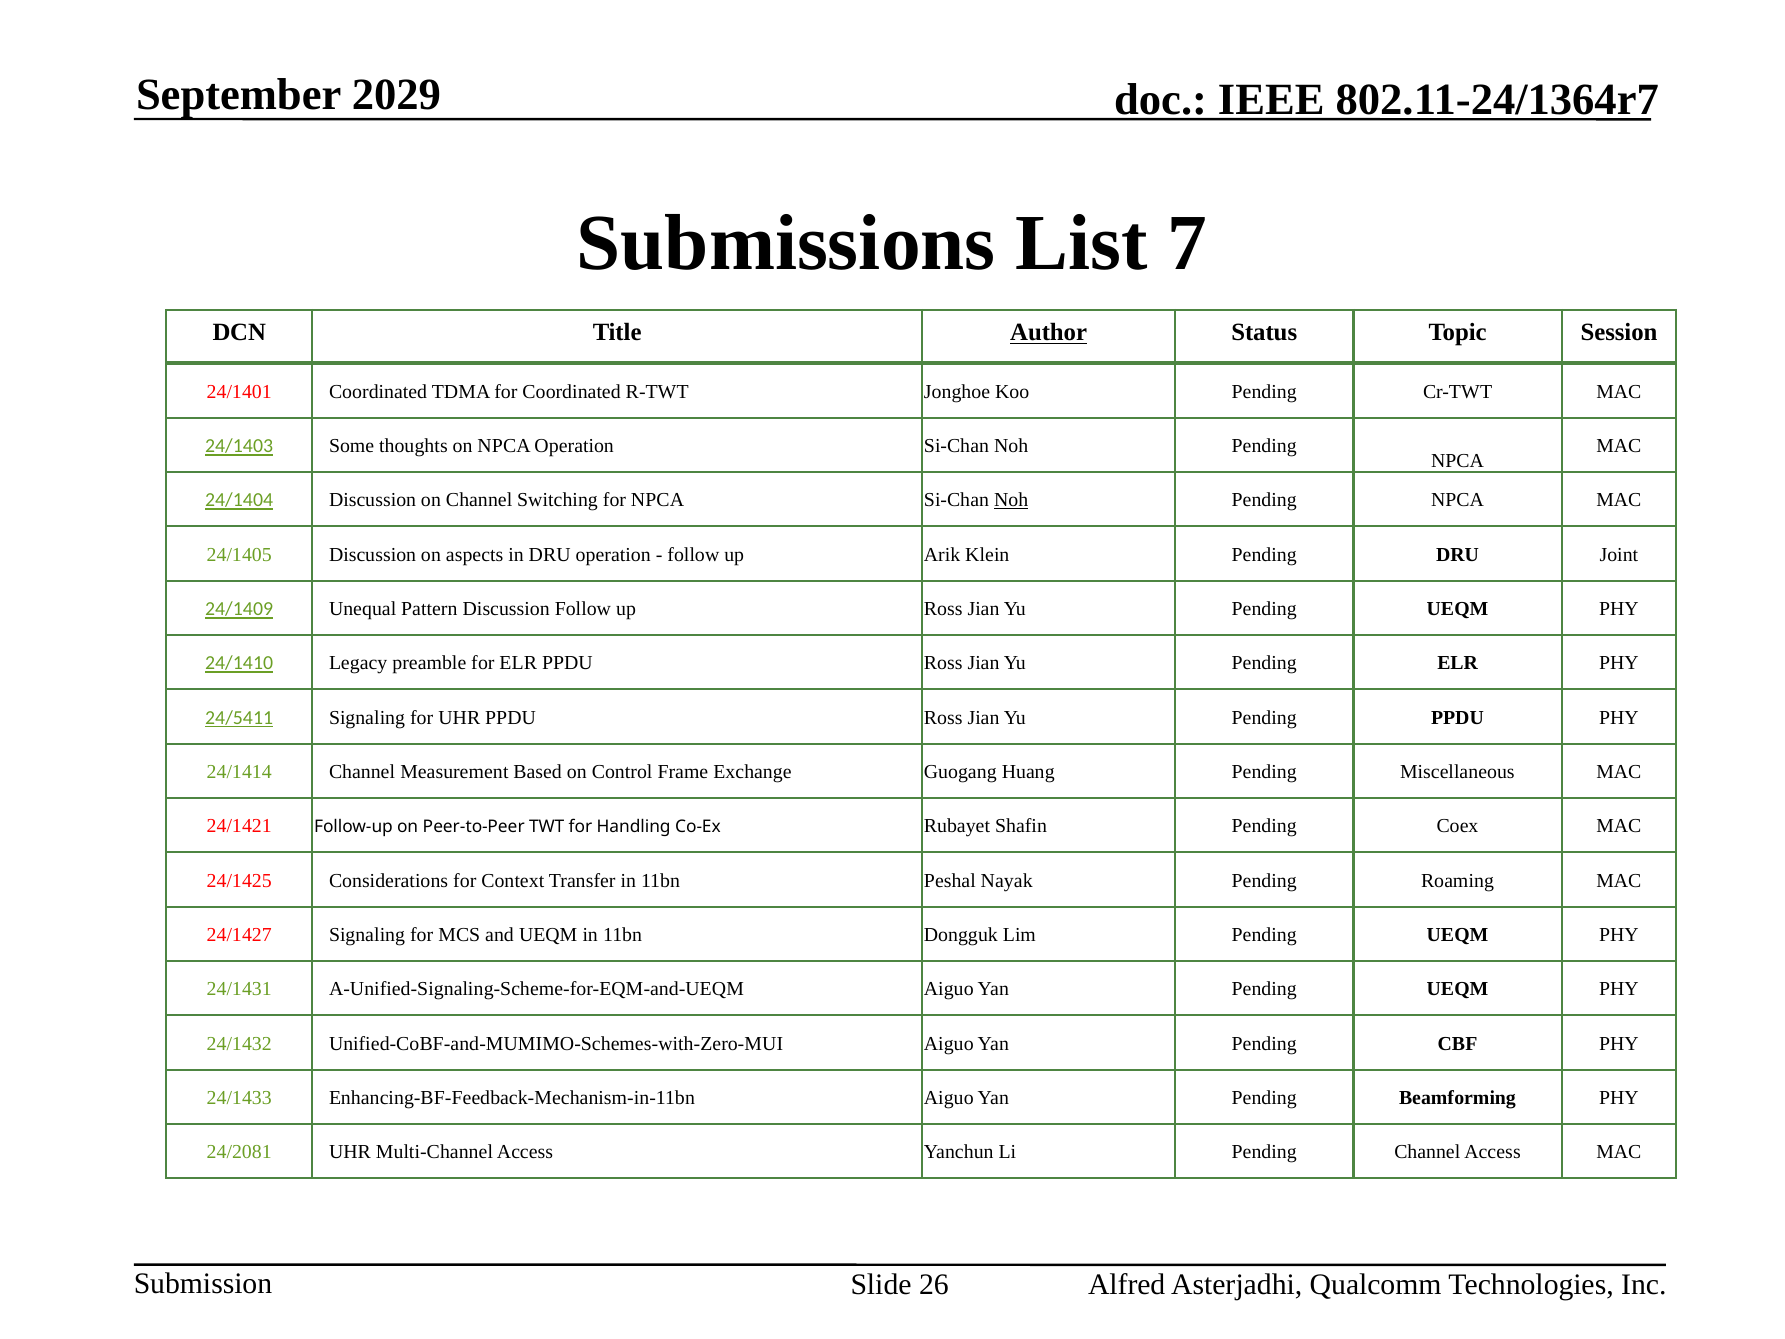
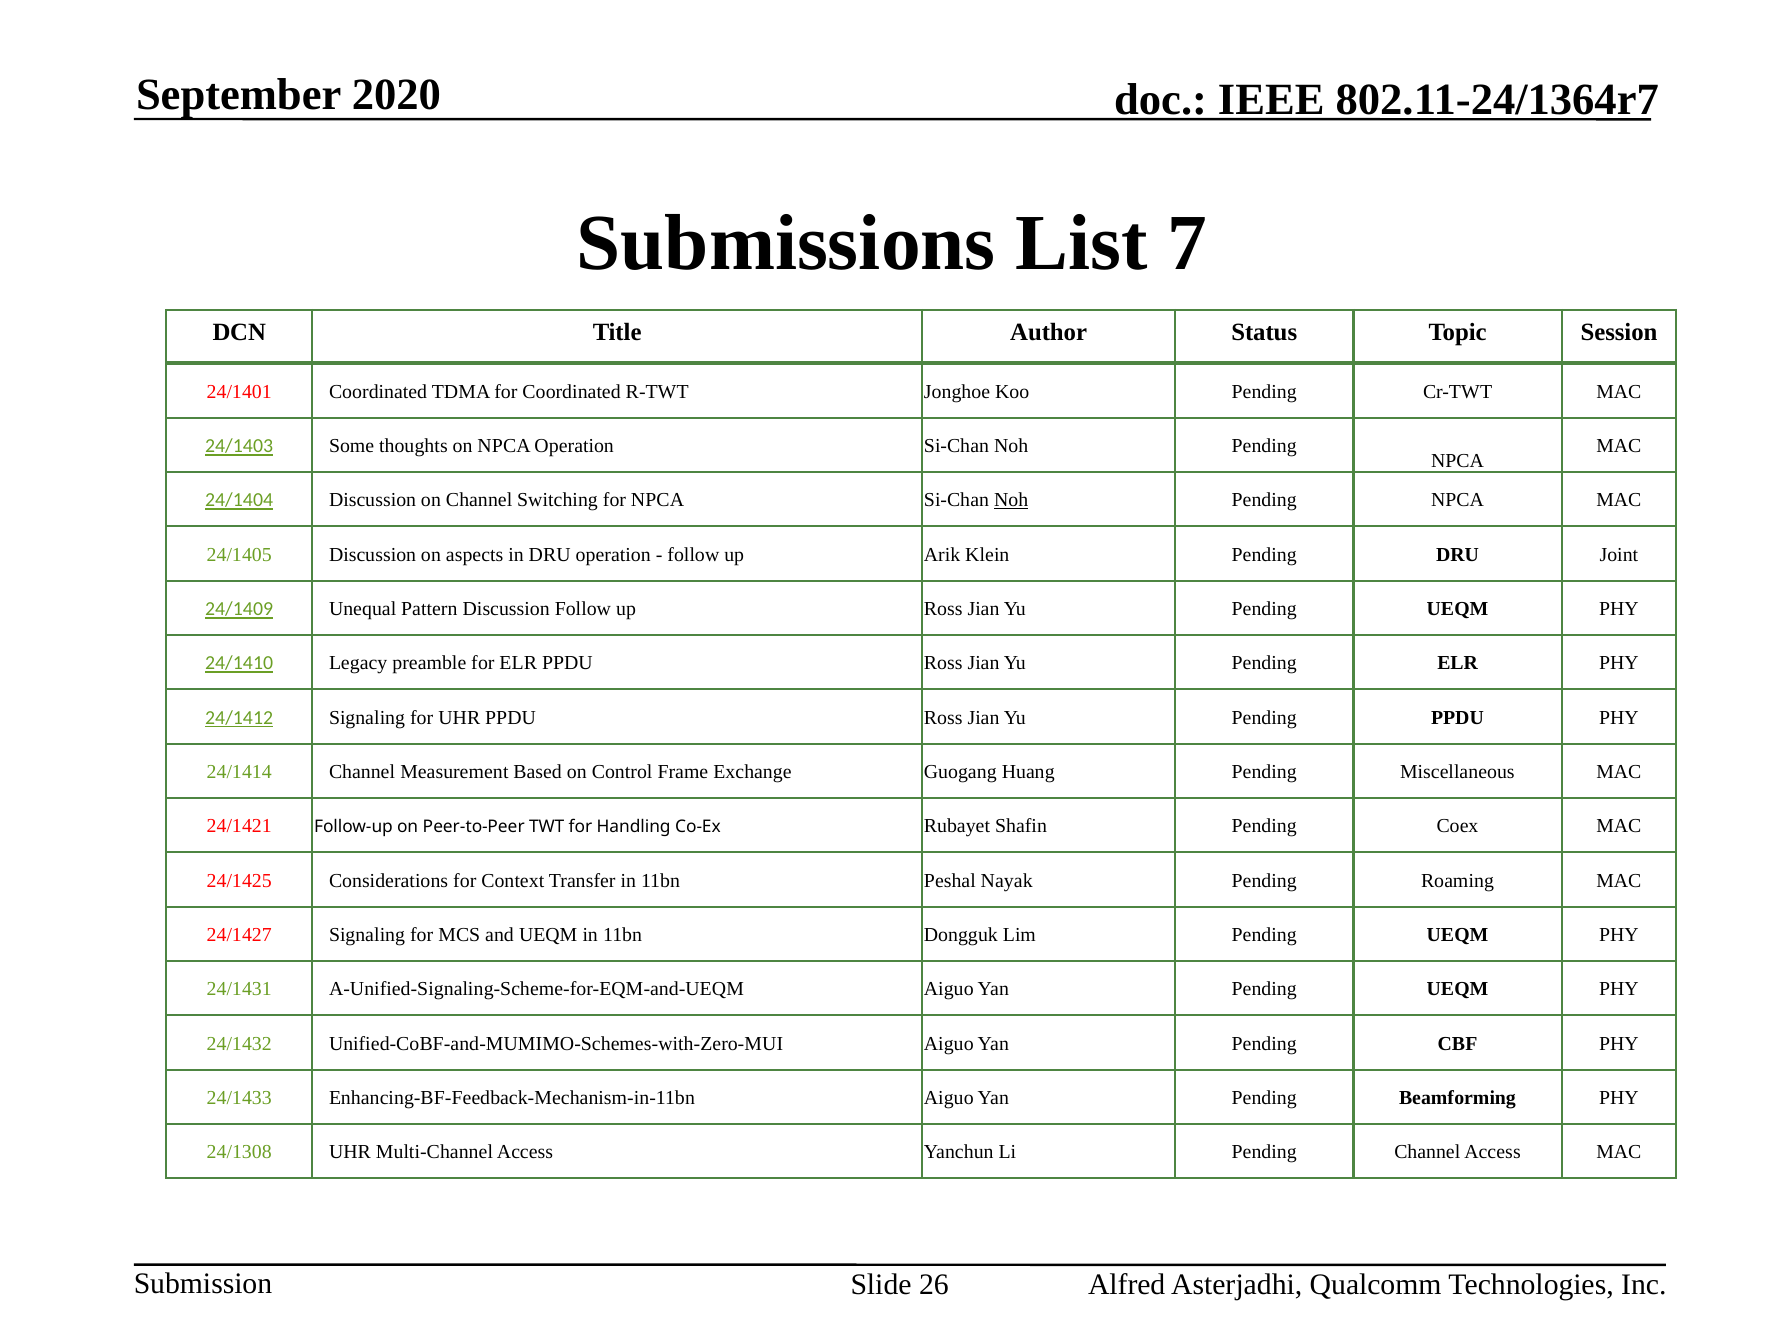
2029: 2029 -> 2020 (396, 95)
Author underline: present -> none (1049, 333)
24/5411: 24/5411 -> 24/1412 (239, 718)
24/2081: 24/2081 -> 24/1308 (239, 1152)
